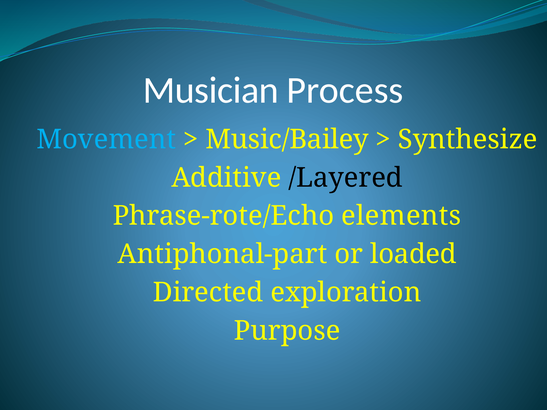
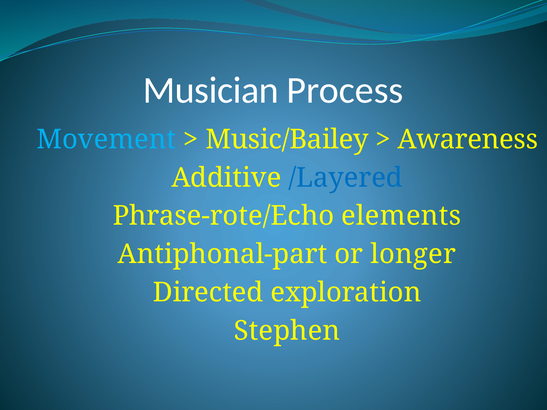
Synthesize: Synthesize -> Awareness (468, 140)
/Layered colour: black -> blue (346, 178)
loaded: loaded -> longer (413, 254)
Purpose: Purpose -> Stephen (287, 331)
